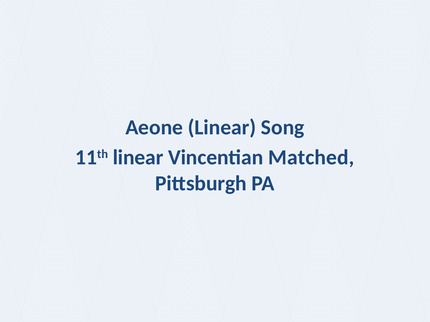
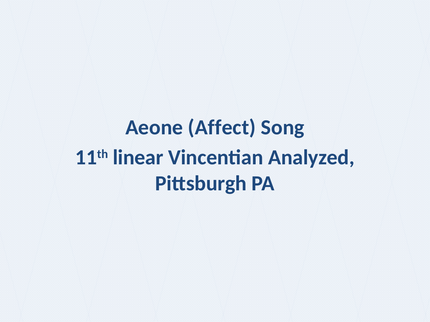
Aeone Linear: Linear -> Affect (222, 128)
Matched: Matched -> Analyzed (311, 158)
